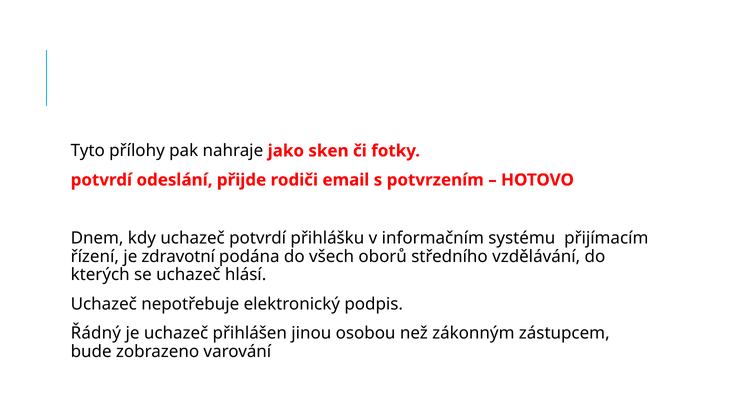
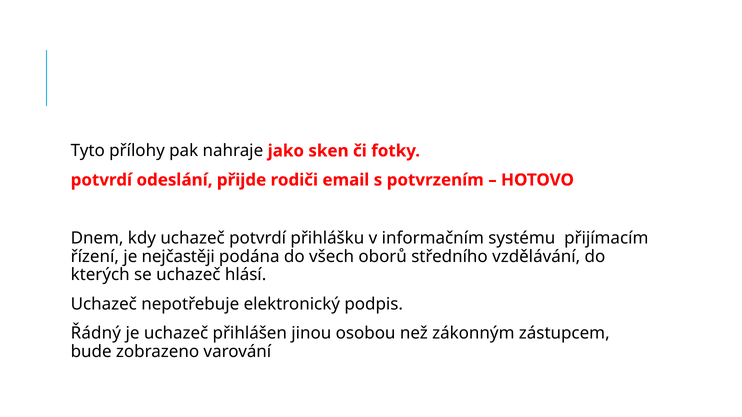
zdravotní: zdravotní -> nejčastěji (178, 257)
